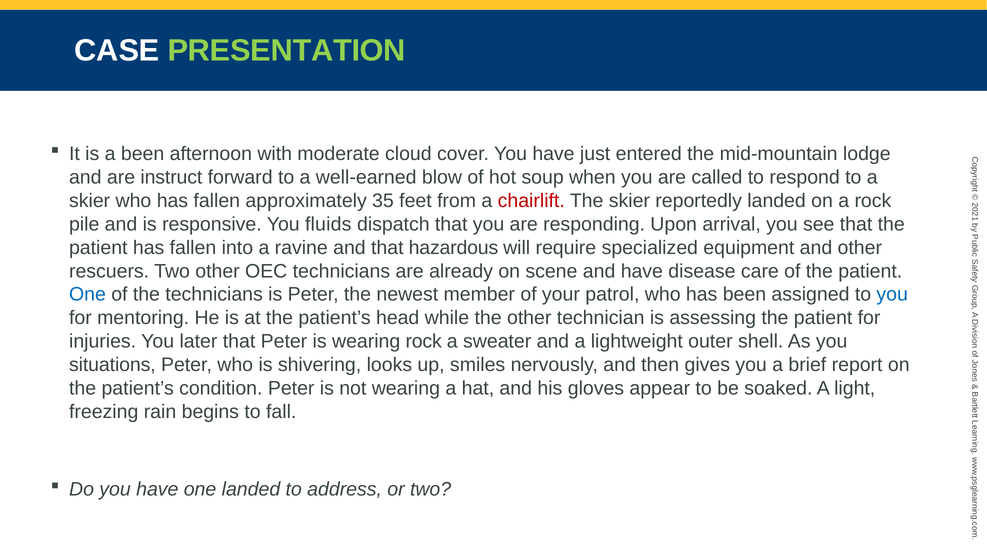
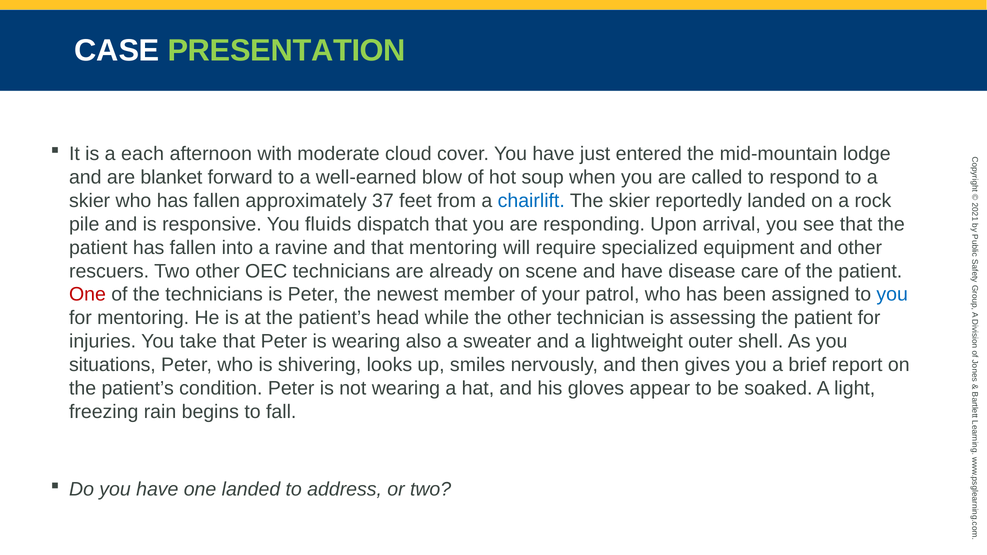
a been: been -> each (143, 154)
instruct: instruct -> blanket (171, 177)
35: 35 -> 37 (383, 201)
chairlift colour: red -> blue (531, 201)
that hazardous: hazardous -> mentoring (453, 248)
One colour: blue -> red (87, 295)
later: later -> take (198, 341)
wearing rock: rock -> also (424, 341)
